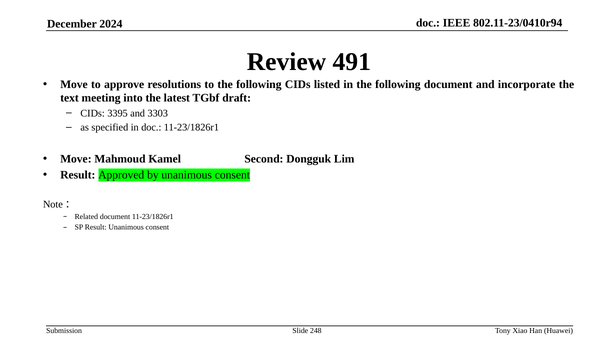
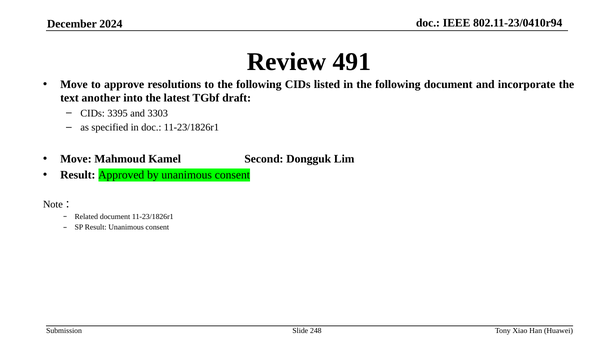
meeting: meeting -> another (101, 98)
